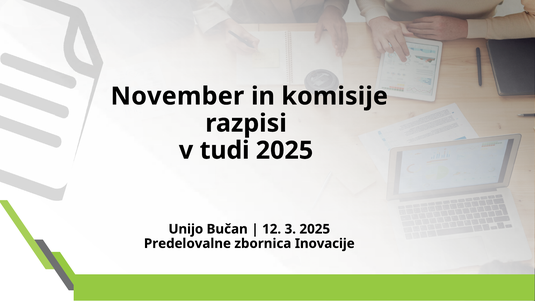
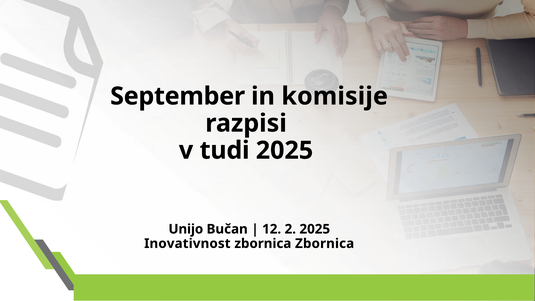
November: November -> September (178, 96)
3: 3 -> 2 (290, 229)
Predelovalne: Predelovalne -> Inovativnost (187, 243)
zbornica Inovacije: Inovacije -> Zbornica (325, 243)
